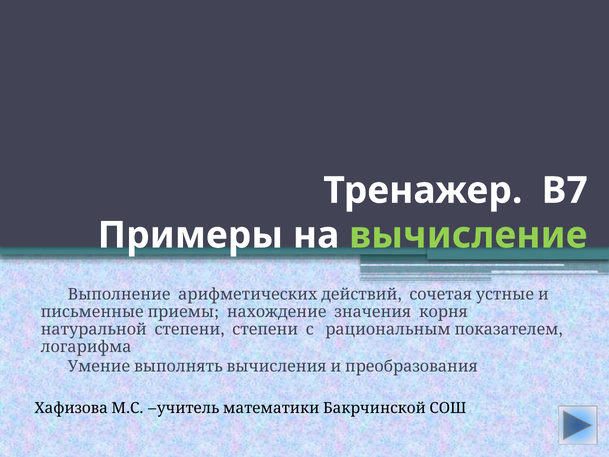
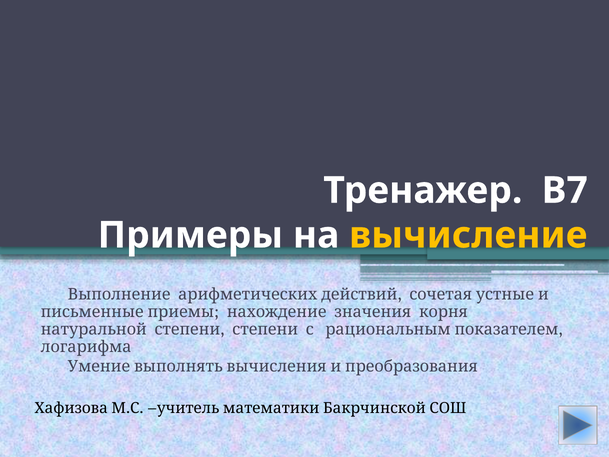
вычисление colour: light green -> yellow (468, 235)
